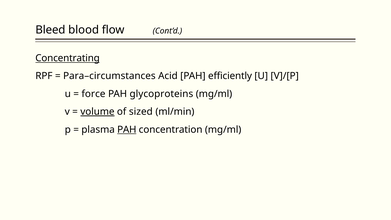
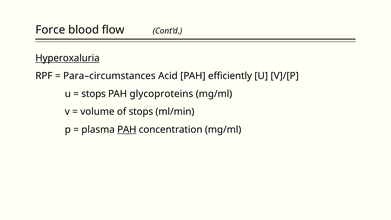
Bleed: Bleed -> Force (50, 30)
Concentrating: Concentrating -> Hyperoxaluria (68, 58)
force: force -> stops (94, 94)
volume underline: present -> none (97, 112)
of sized: sized -> stops (141, 112)
